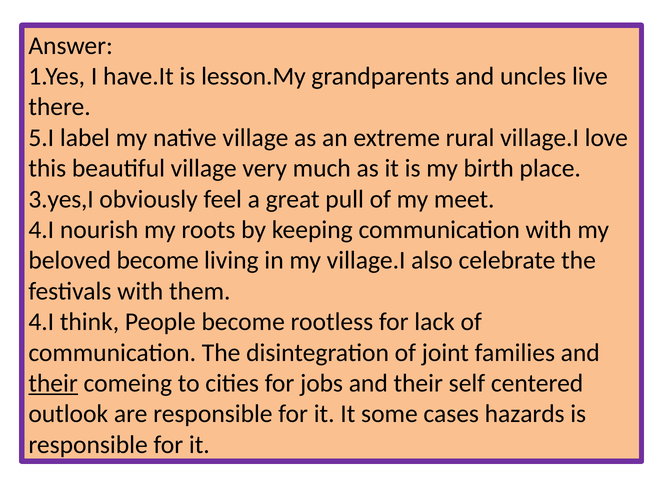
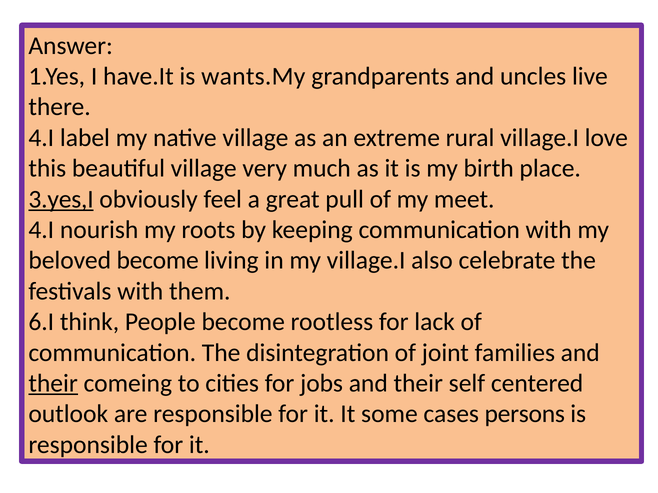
lesson.My: lesson.My -> wants.My (253, 76)
5.I: 5.I -> 4.I (41, 138)
3.yes,I underline: none -> present (61, 199)
4.I: 4.I -> 6.I (41, 322)
hazards: hazards -> persons (525, 414)
